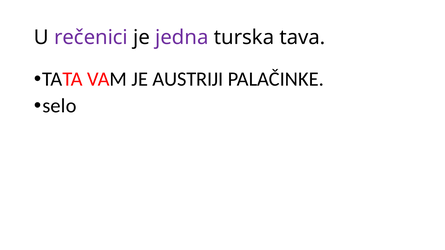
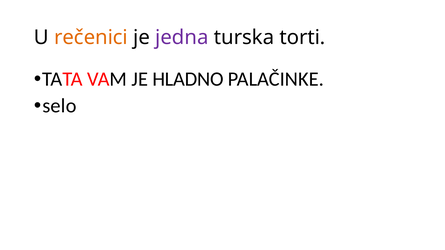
rečenici colour: purple -> orange (91, 37)
tava: tava -> torti (302, 37)
AUSTRIJI: AUSTRIJI -> HLADNO (188, 79)
